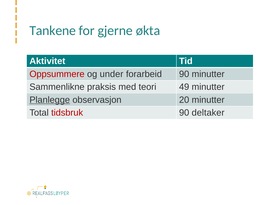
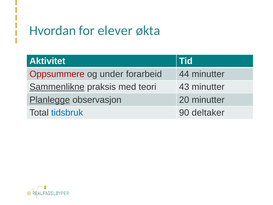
Tankene: Tankene -> Hvordan (53, 31)
gjerne: gjerne -> elever (115, 31)
forarbeid 90: 90 -> 44 (184, 74)
Sammenlikne underline: none -> present (57, 87)
49: 49 -> 43 (184, 87)
tidsbruk colour: red -> blue (67, 113)
